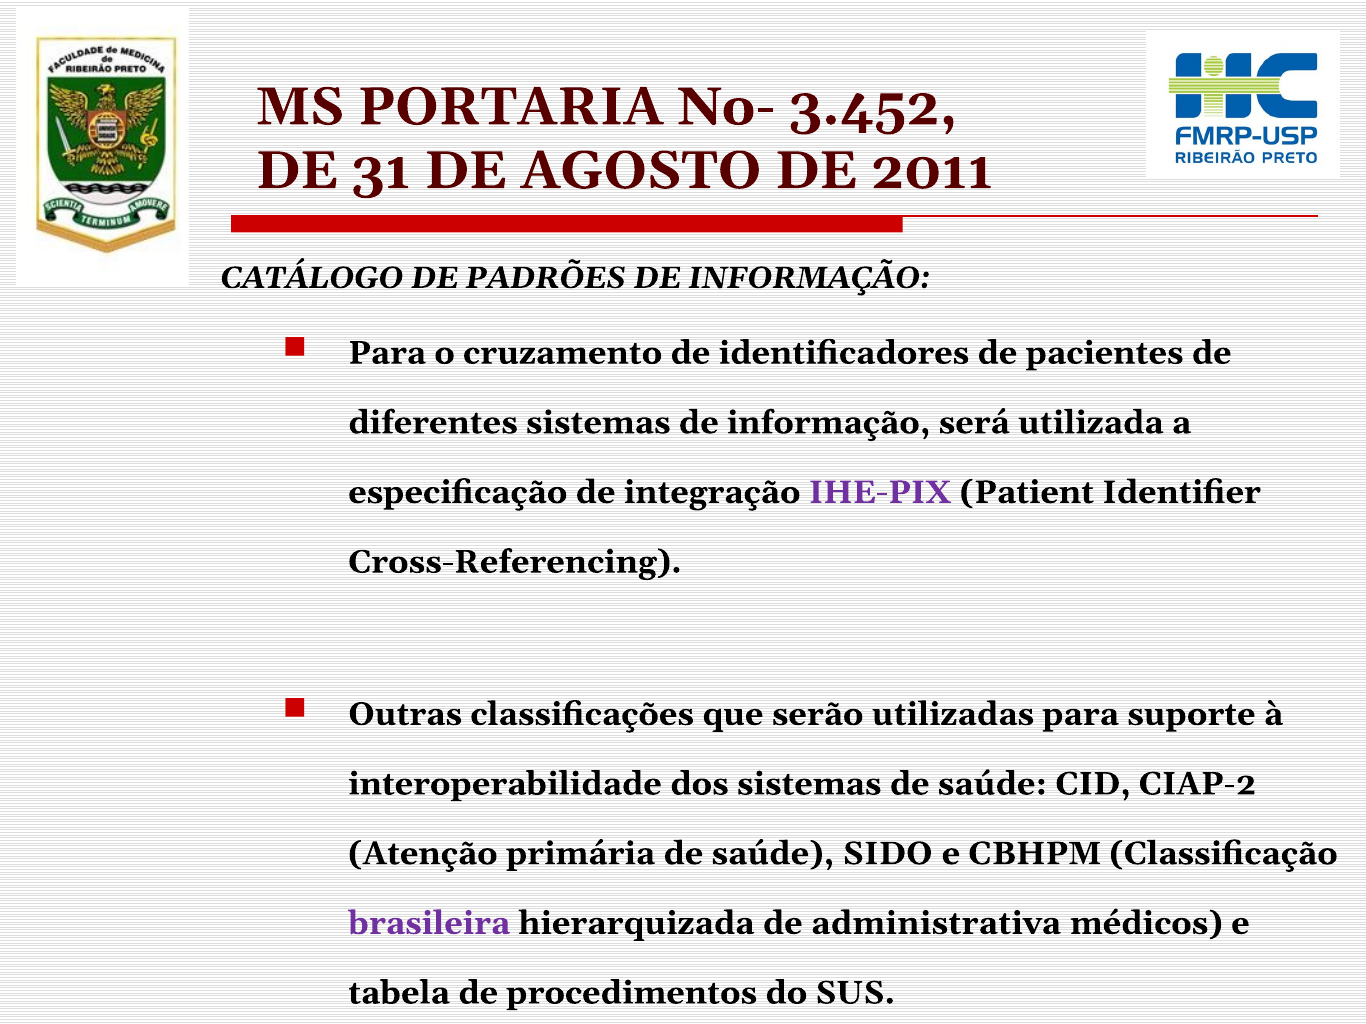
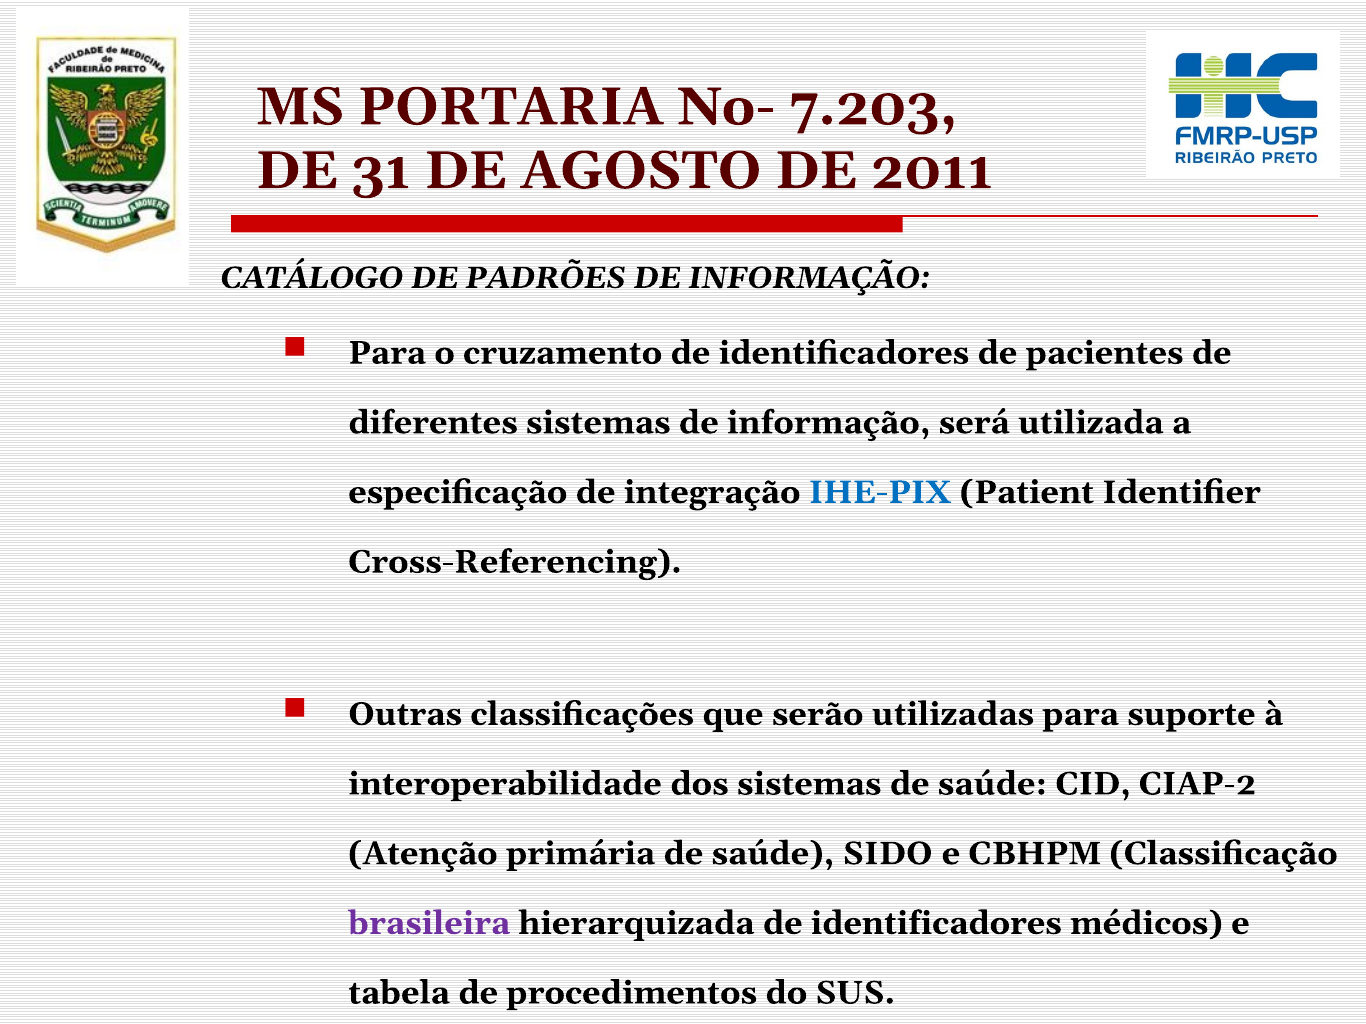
3.452: 3.452 -> 7.203 (873, 107)
IHE-PIX colour: purple -> blue (880, 493)
hierarquizada de administrativa: administrativa -> identificadores (936, 924)
